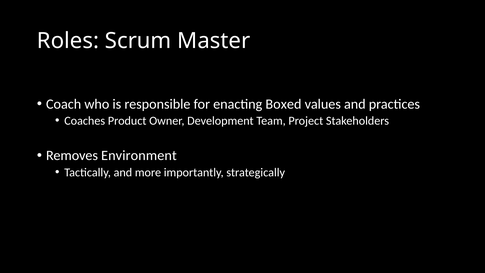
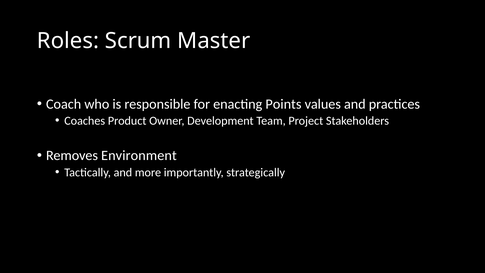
Boxed: Boxed -> Points (283, 104)
